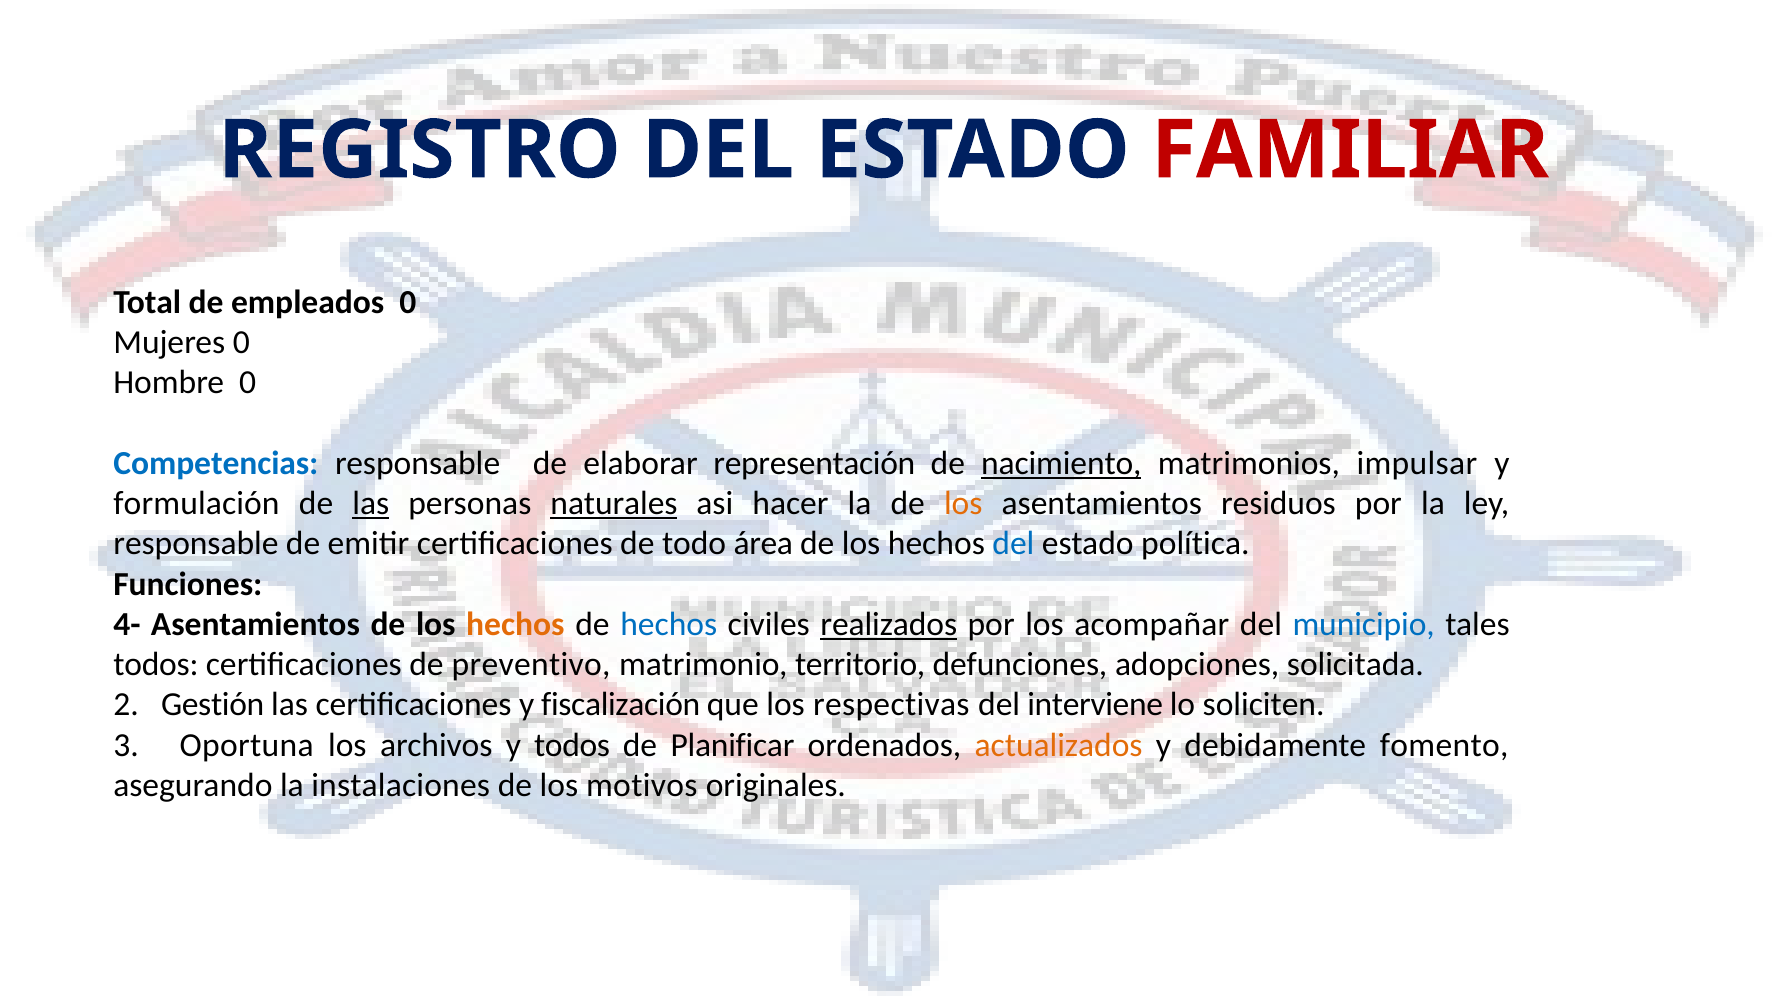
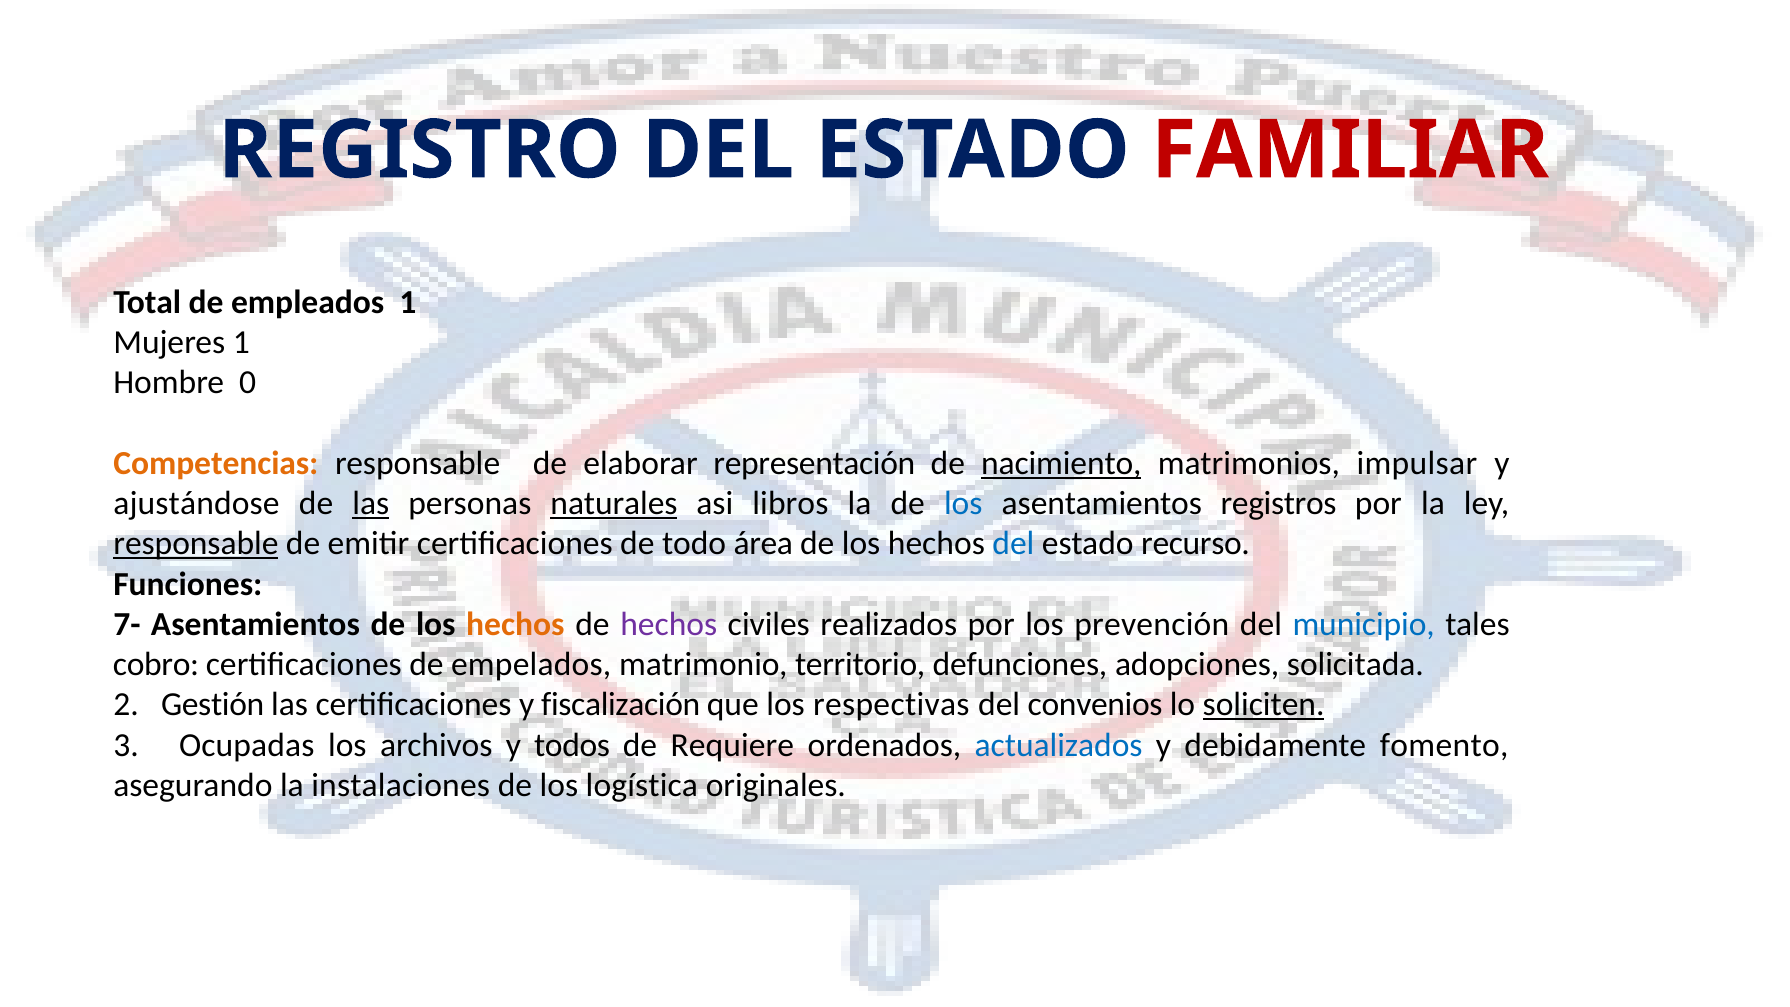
empleados 0: 0 -> 1 (408, 302)
Mujeres 0: 0 -> 1 (241, 342)
Competencias colour: blue -> orange (216, 463)
formulación: formulación -> ajustándose (196, 503)
hacer: hacer -> libros (790, 503)
los colour: orange -> blue (963, 503)
residuos: residuos -> registros (1279, 503)
responsable underline: none -> present (196, 544)
política: política -> recurso (1196, 544)
4-: 4- -> 7- (127, 624)
hechos colour: blue -> purple (669, 624)
realizados underline: present -> none (889, 624)
acompañar: acompañar -> prevención (1152, 624)
todos: todos -> cobro (156, 665)
preventivo: preventivo -> empelados (531, 665)
interviene: interviene -> convenios (1095, 705)
soliciten underline: none -> present (1264, 705)
Oportuna: Oportuna -> Ocupadas (247, 745)
Planificar: Planificar -> Requiere (732, 745)
actualizados colour: orange -> blue (1059, 745)
motivos: motivos -> logística (642, 785)
